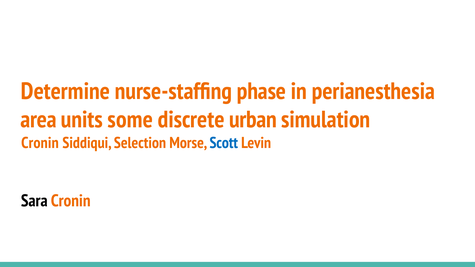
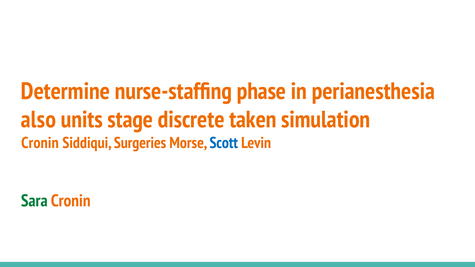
area: area -> also (38, 120)
some: some -> stage (130, 120)
urban: urban -> taken (253, 120)
Selection: Selection -> Surgeries (140, 143)
Sara colour: black -> green (34, 201)
